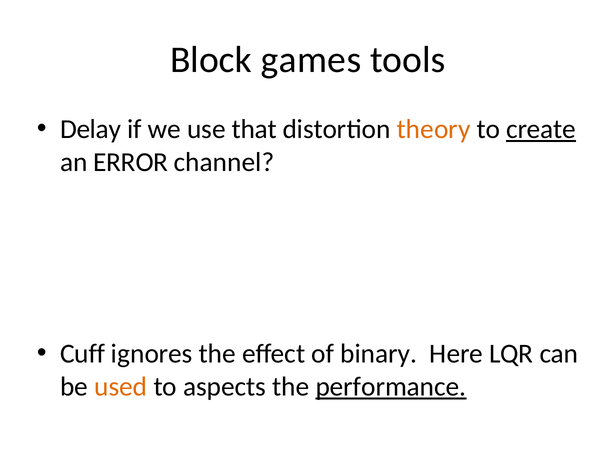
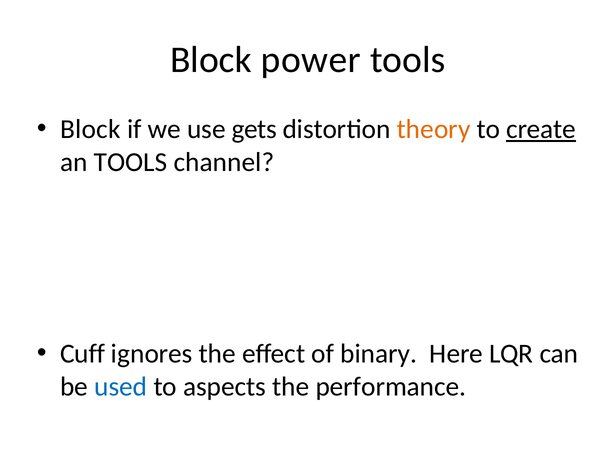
games: games -> power (311, 60)
Delay: Delay -> Block (90, 129)
that: that -> gets (254, 129)
an ERROR: ERROR -> TOOLS (131, 162)
used colour: orange -> blue (121, 387)
performance underline: present -> none (391, 387)
